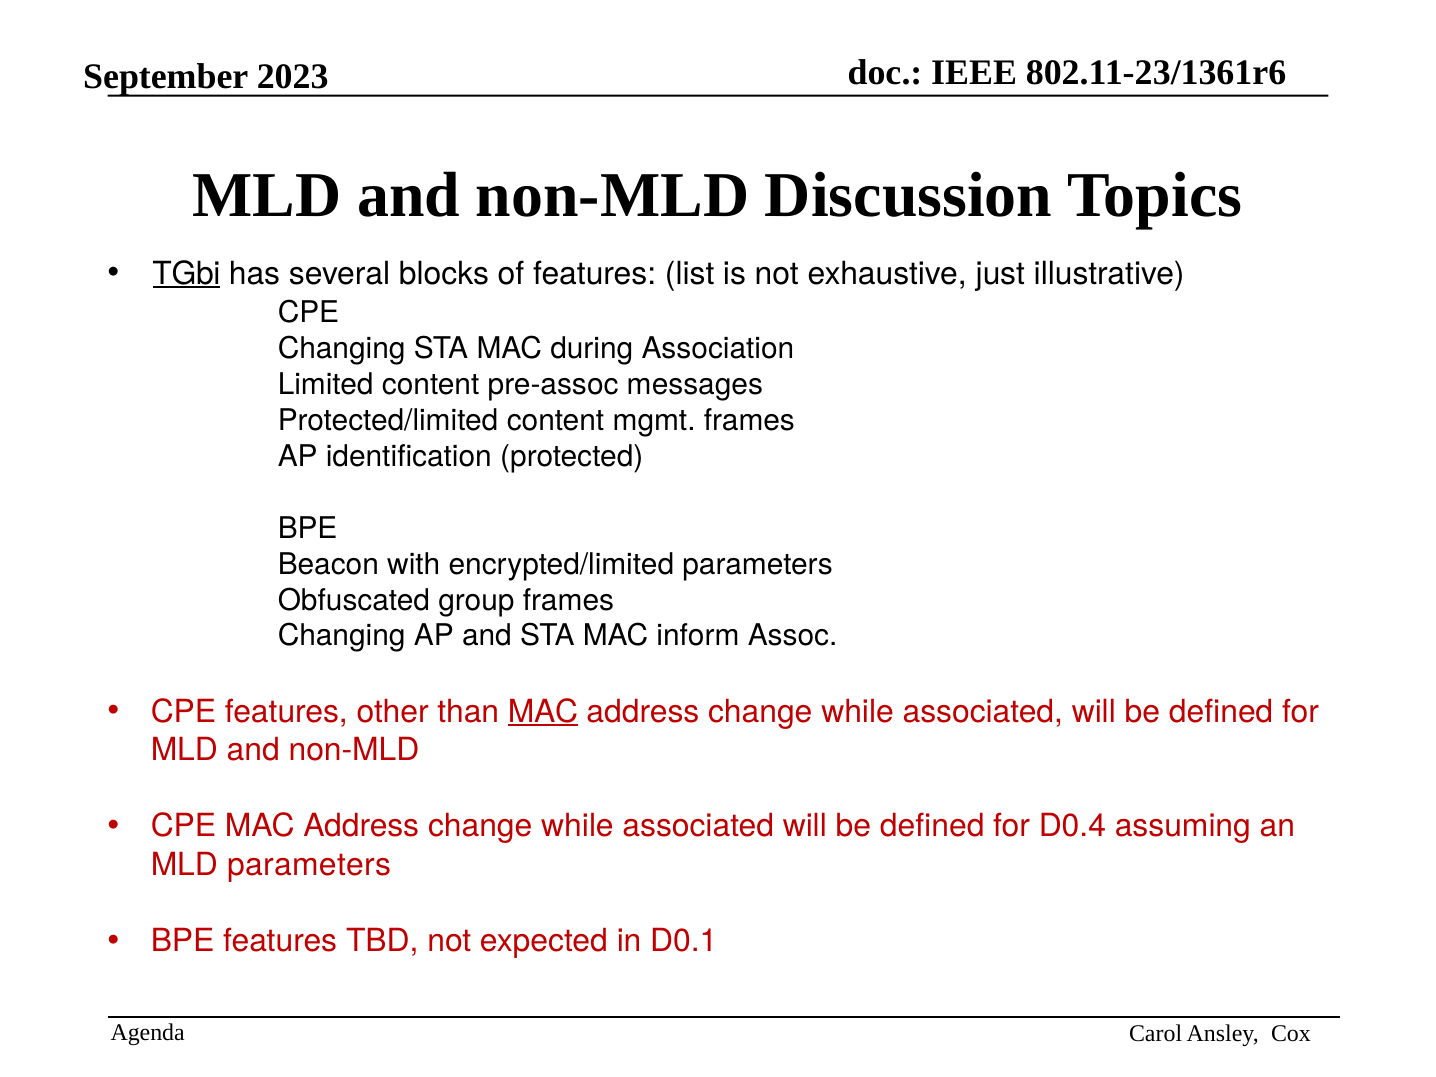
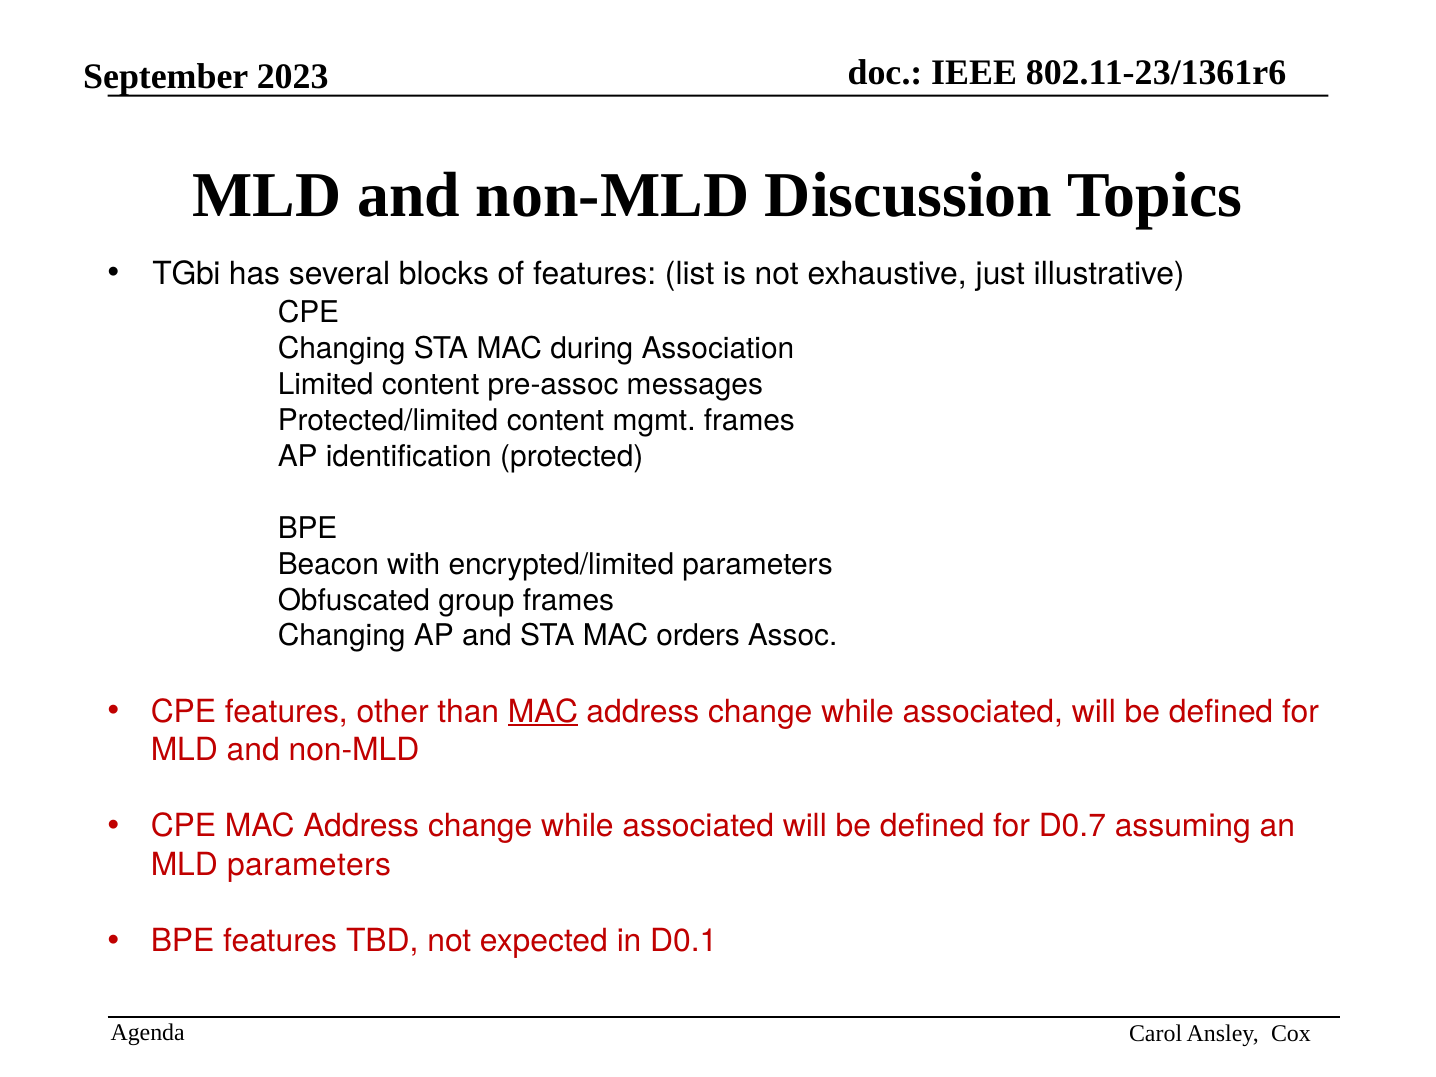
TGbi underline: present -> none (186, 274)
inform: inform -> orders (698, 636)
D0.4: D0.4 -> D0.7 (1072, 826)
